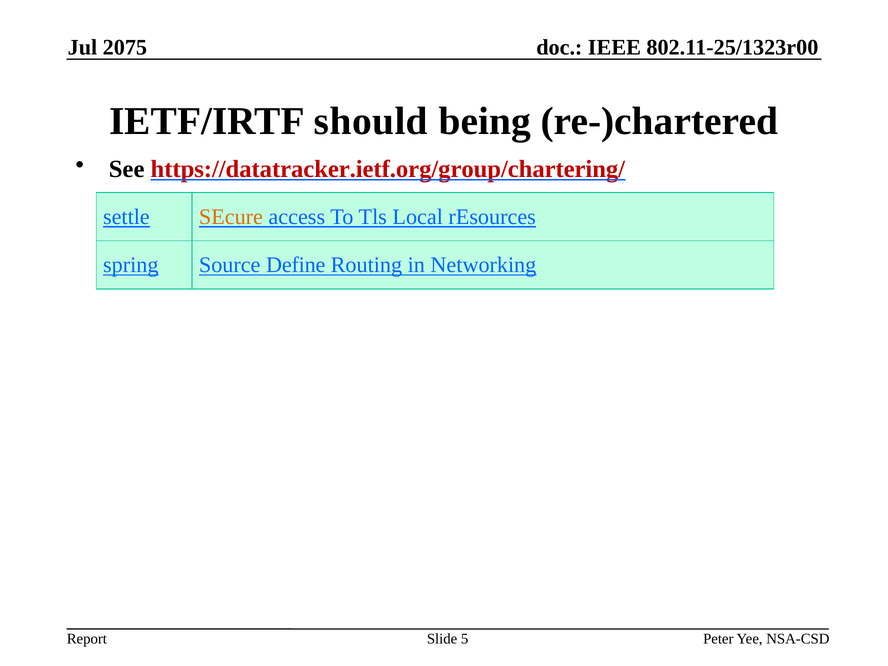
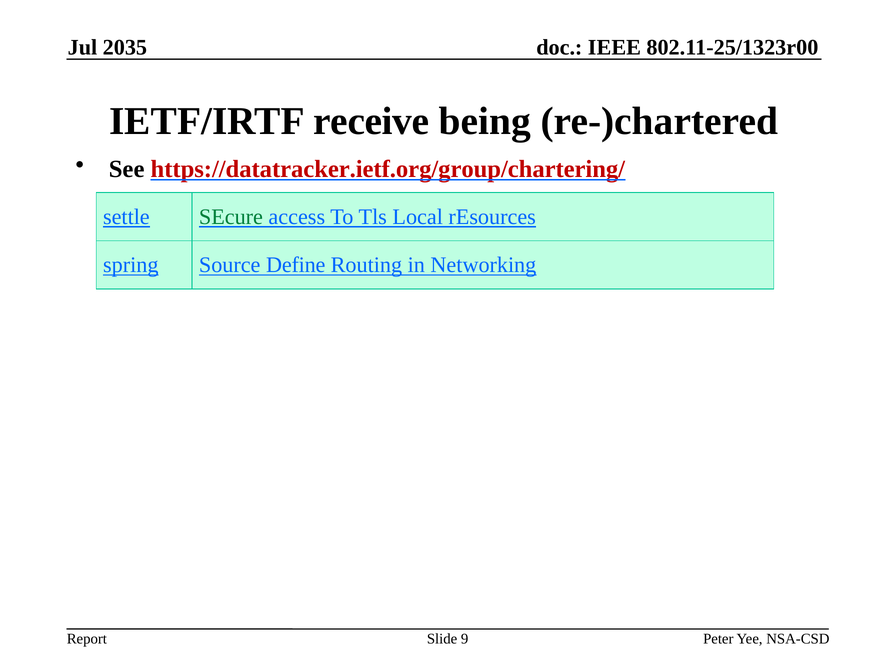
2075: 2075 -> 2035 (125, 47)
should: should -> receive (371, 121)
SEcure colour: orange -> green (231, 217)
5: 5 -> 9 (465, 639)
